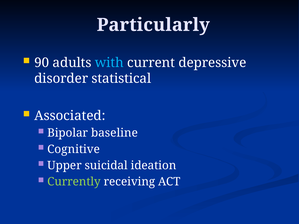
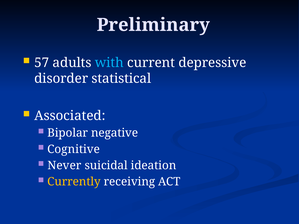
Particularly: Particularly -> Preliminary (153, 25)
90: 90 -> 57 (42, 63)
baseline: baseline -> negative (115, 133)
Upper: Upper -> Never (64, 166)
Currently colour: light green -> yellow (74, 182)
